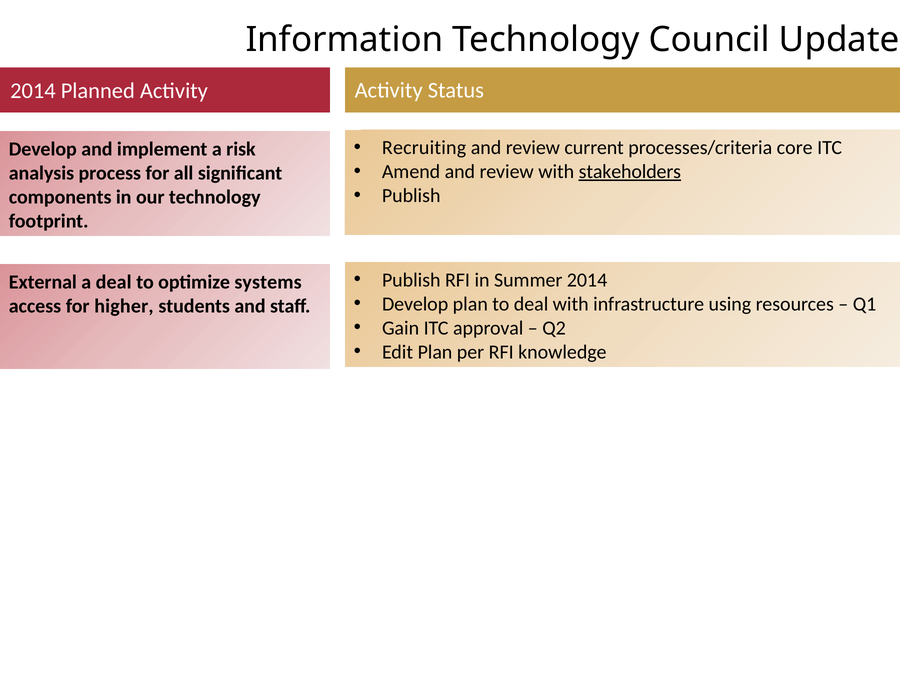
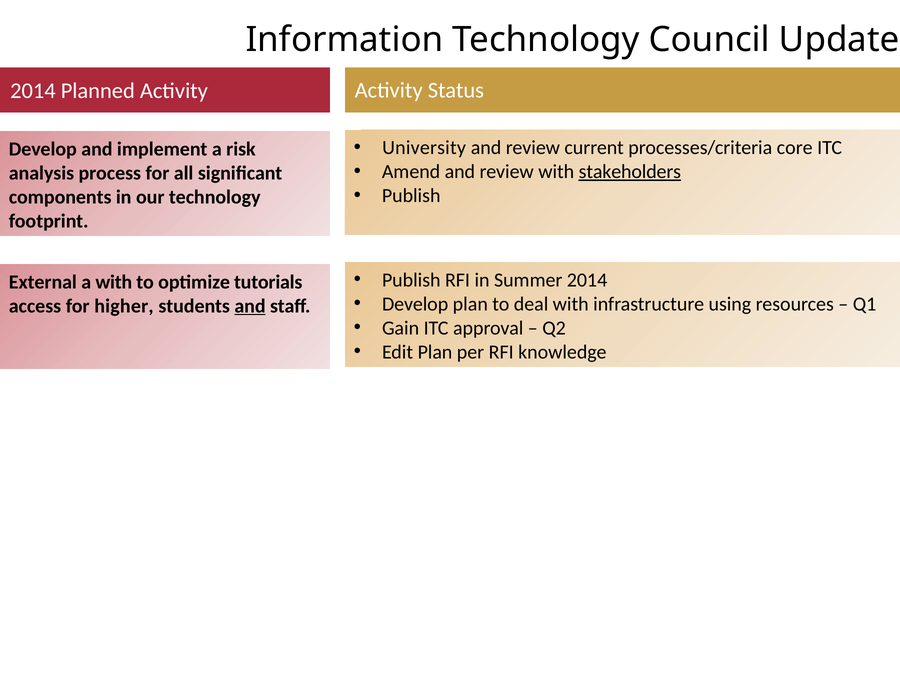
Recruiting: Recruiting -> University (424, 148)
a deal: deal -> with (114, 282)
systems: systems -> tutorials (268, 282)
and underline: none -> present (250, 306)
